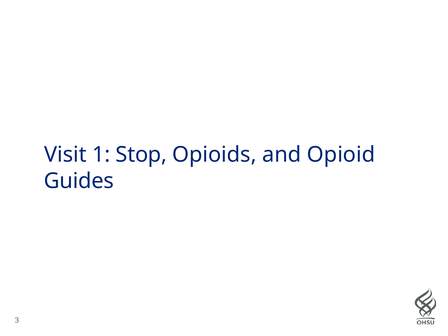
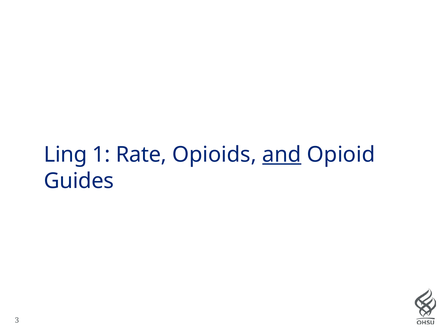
Visit: Visit -> Ling (65, 155)
Stop: Stop -> Rate (141, 155)
and underline: none -> present (282, 155)
